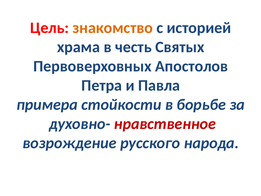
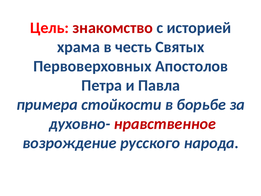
знакомство colour: orange -> red (113, 28)
